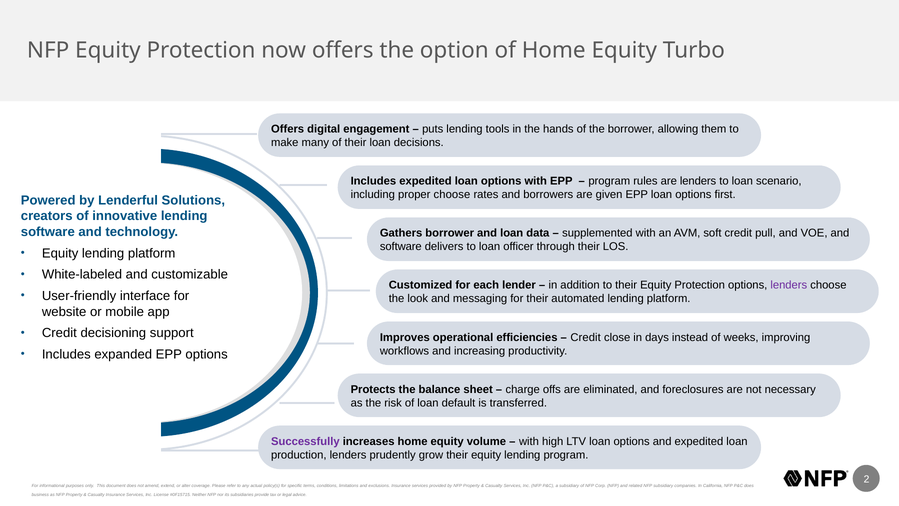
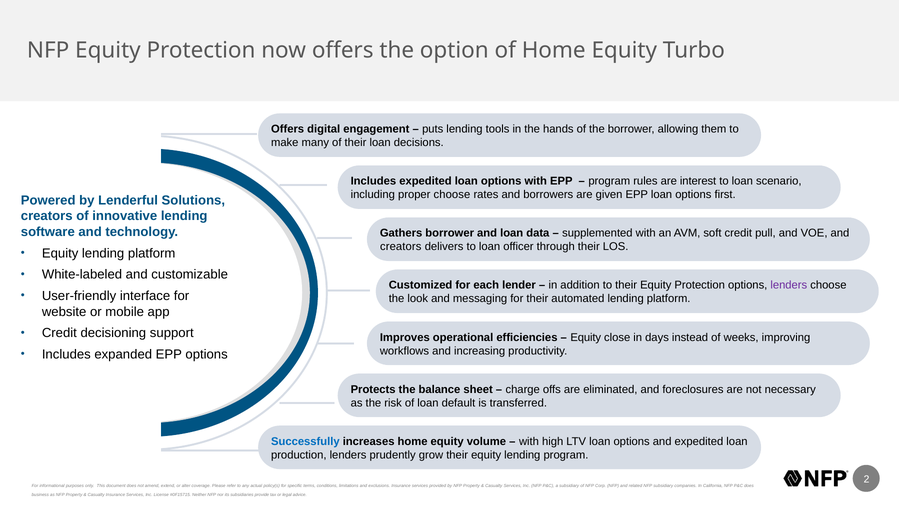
are lenders: lenders -> interest (698, 181)
software: software -> creators (401, 247)
Credit: Credit -> Equity (586, 337)
Successfully colour: purple -> blue (305, 441)
